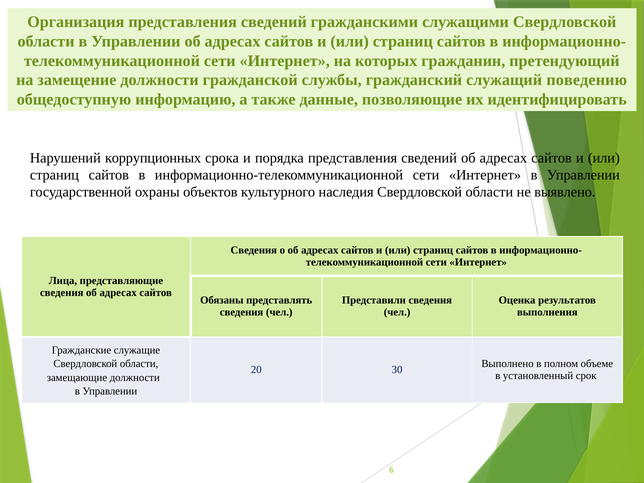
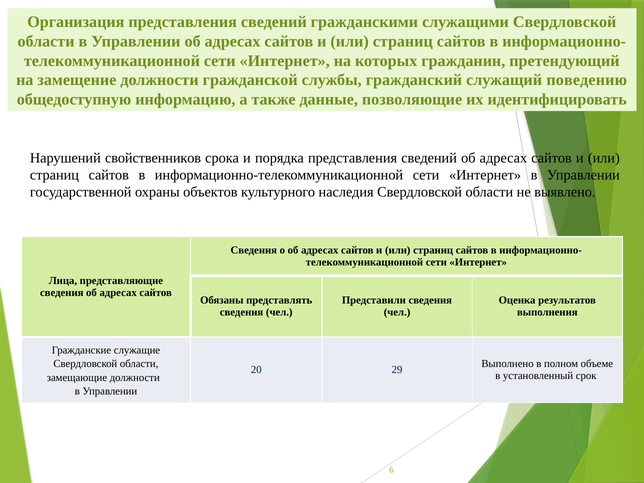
коррупционных: коррупционных -> свойственников (153, 158)
30: 30 -> 29 (397, 370)
